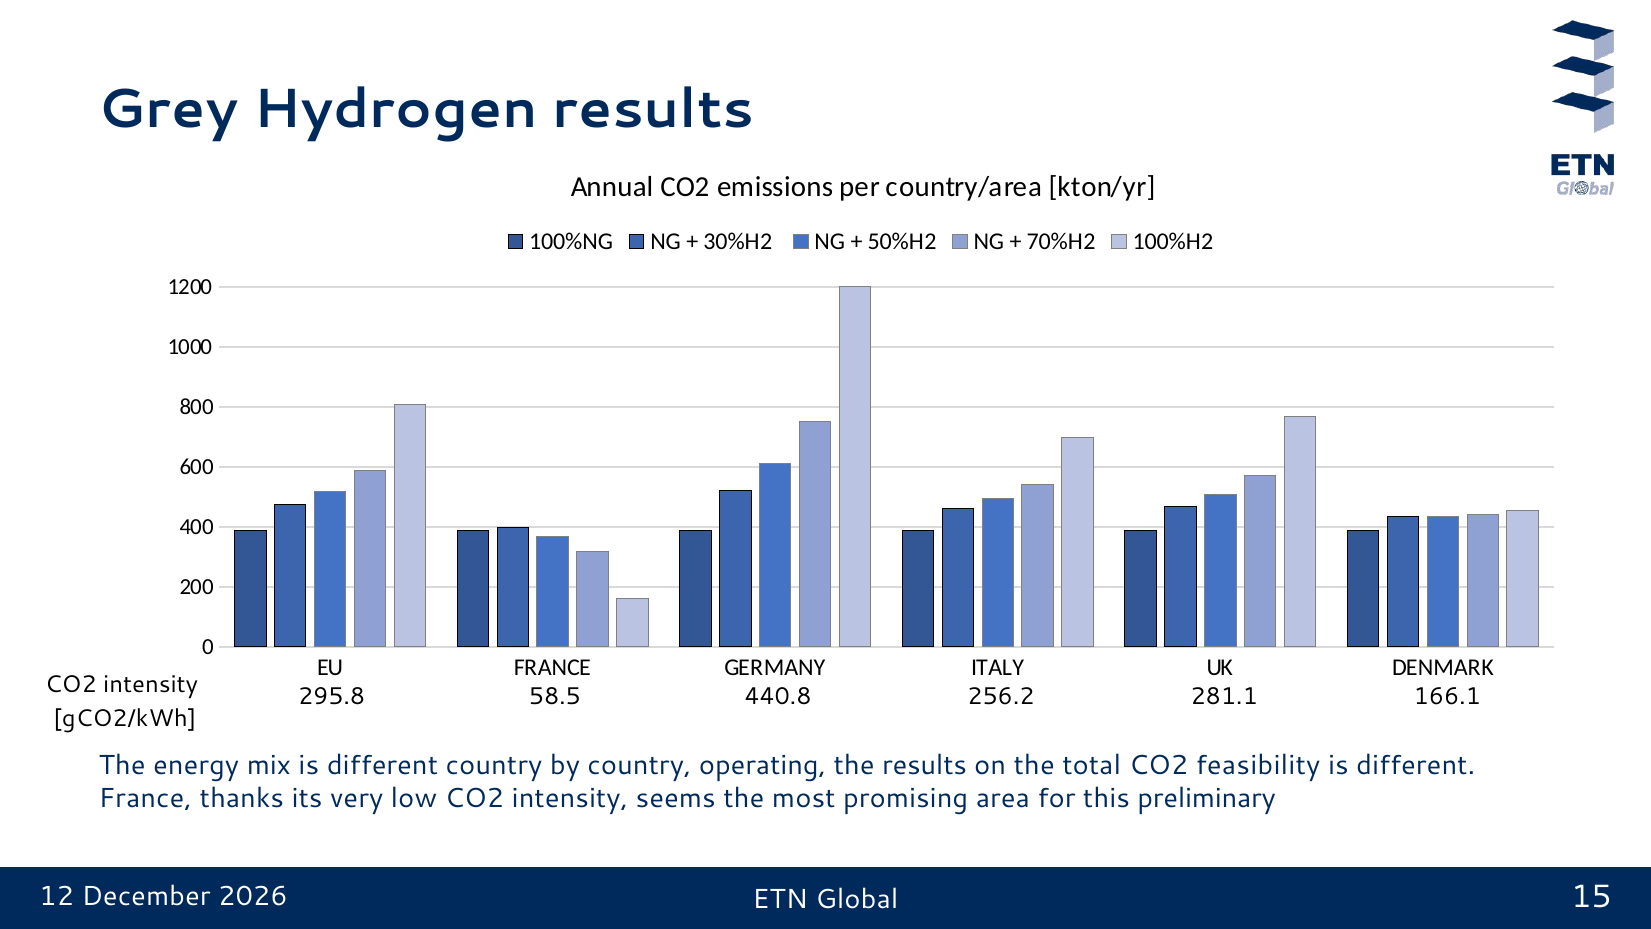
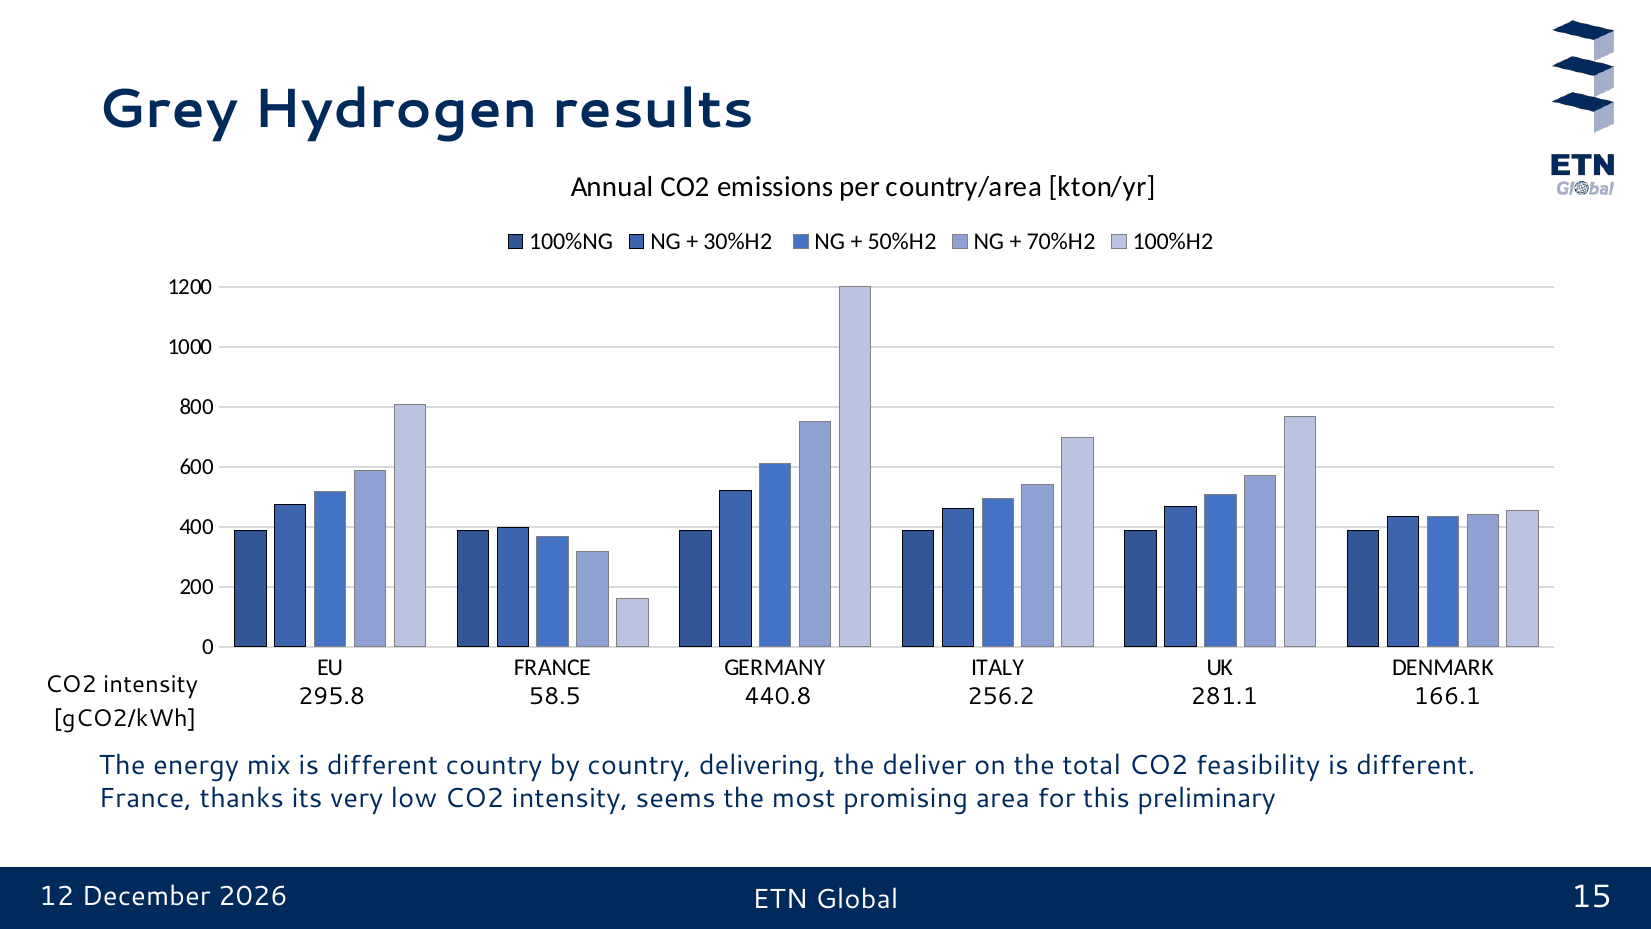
operating: operating -> delivering (763, 766)
the results: results -> deliver (924, 766)
